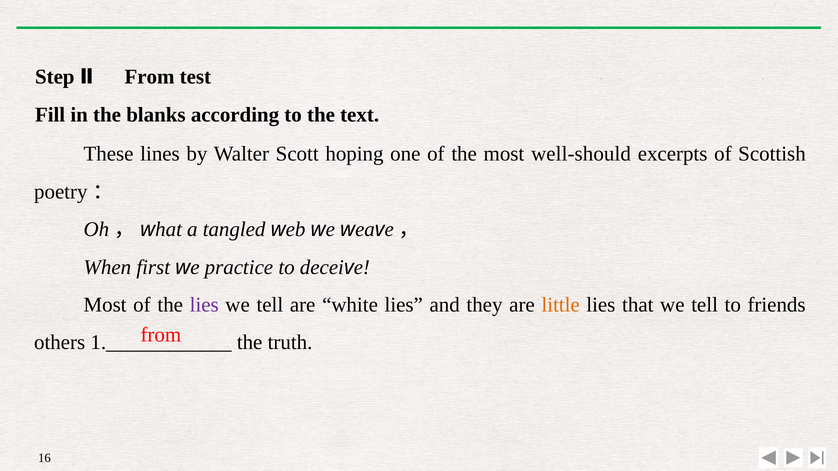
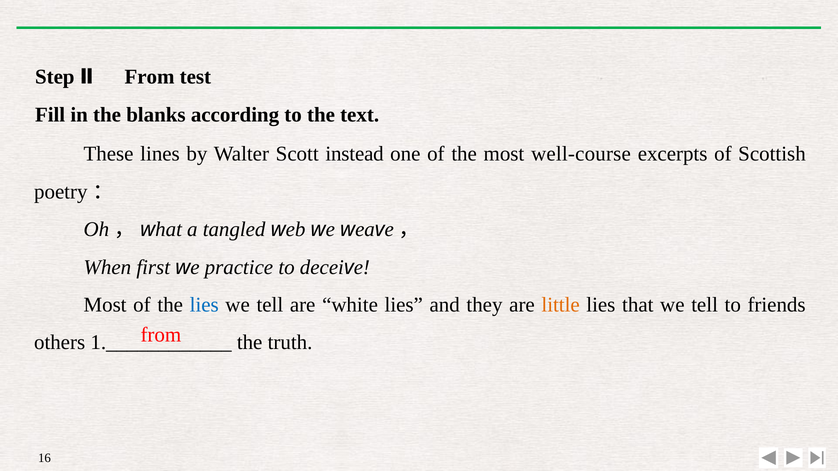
hoping: hoping -> instead (355, 154)
well-should: well-should -> well-course (581, 154)
lies colour: purple -> blue (204, 305)
